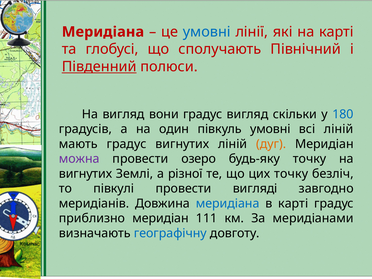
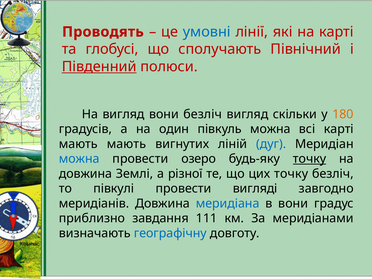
Меридіана: Меридіана -> Проводять (103, 32)
вони градус: градус -> безліч (203, 114)
180 colour: blue -> orange (343, 114)
півкуль умовні: умовні -> можна (270, 129)
всі ліній: ліній -> карті (339, 129)
мають градус: градус -> мають (126, 144)
дуг colour: orange -> blue (271, 144)
можна colour: purple -> blue (79, 159)
точку underline: none -> present (310, 159)
вигнутих: вигнутих -> довжина (85, 174)
в карті: карті -> вони (293, 204)
приблизно меридіан: меридіан -> завдання (161, 218)
